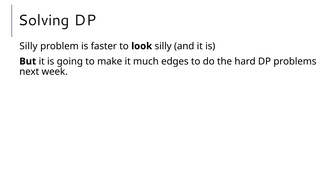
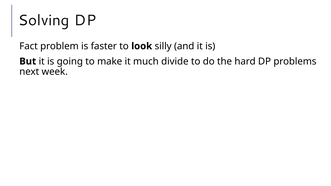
Silly: Silly -> Fact (29, 46)
edges: edges -> divide (175, 61)
